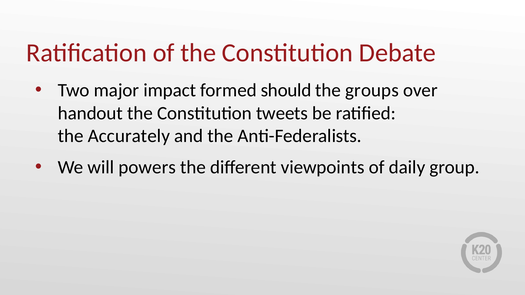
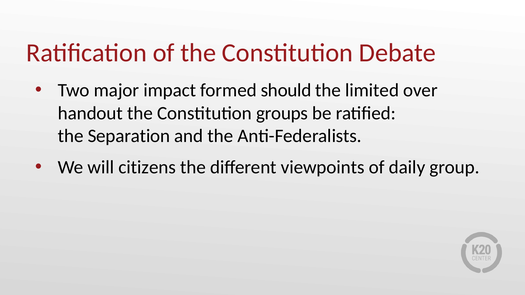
groups: groups -> limited (372, 90)
tweets: tweets -> groups (282, 113)
Accurately: Accurately -> Separation (129, 136)
powers: powers -> citizens (147, 167)
